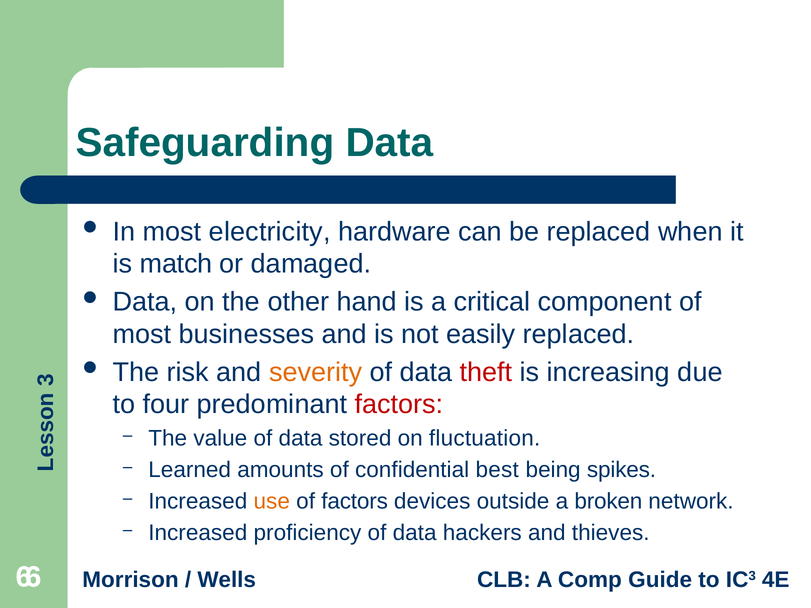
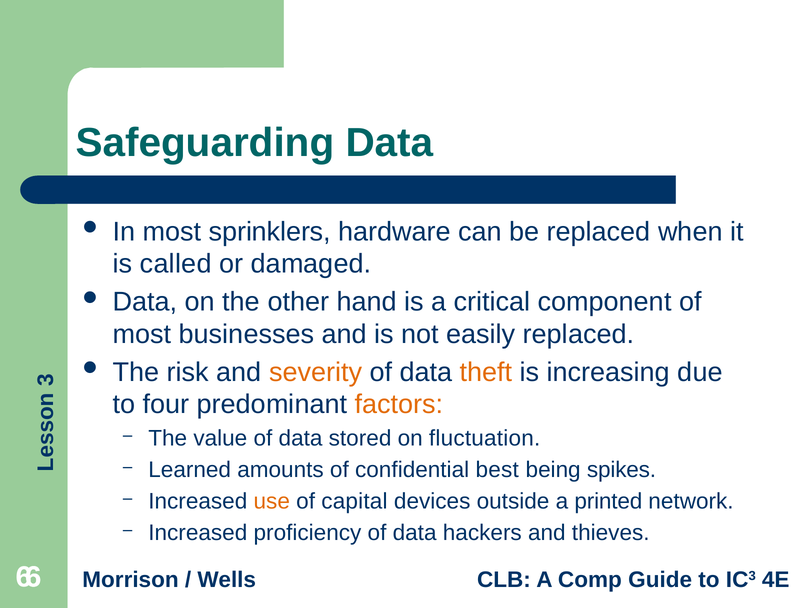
electricity: electricity -> sprinklers (270, 232)
match: match -> called (176, 264)
theft colour: red -> orange (486, 372)
factors colour: red -> orange (399, 405)
of factors: factors -> capital (354, 502)
broken: broken -> printed (608, 502)
